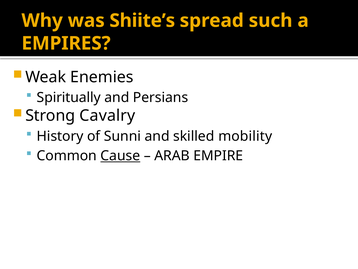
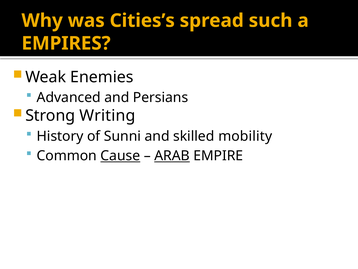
Shiite’s: Shiite’s -> Cities’s (142, 21)
Spiritually: Spiritually -> Advanced (69, 97)
Cavalry: Cavalry -> Writing (107, 115)
ARAB underline: none -> present (172, 156)
